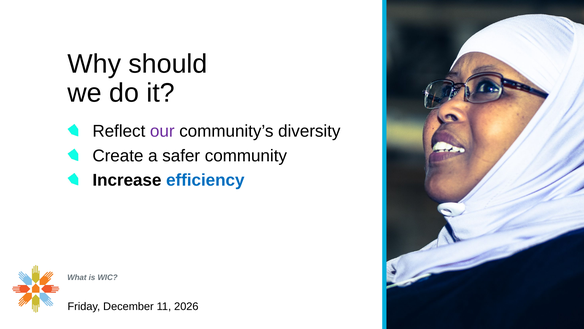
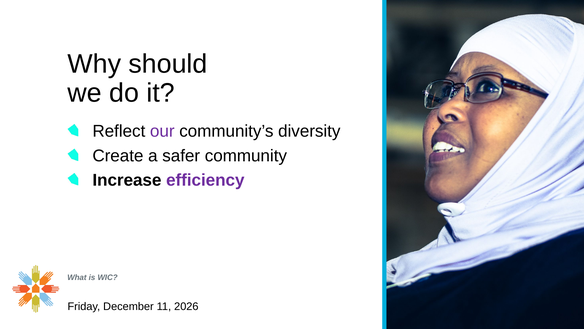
efficiency colour: blue -> purple (205, 180)
